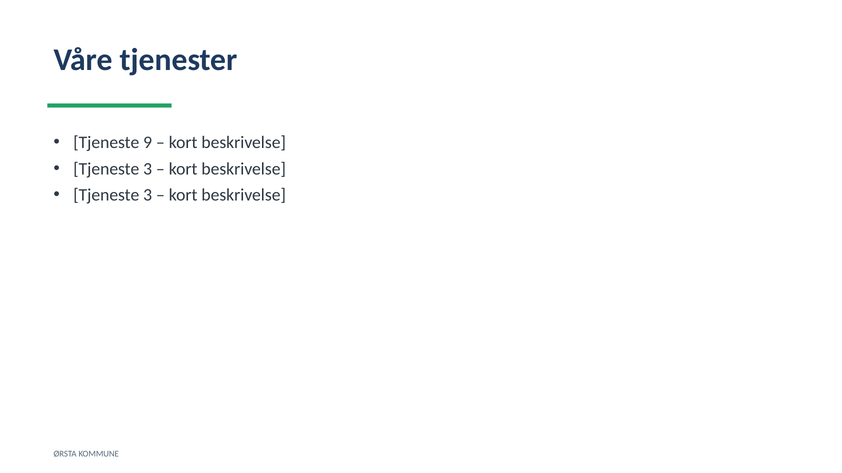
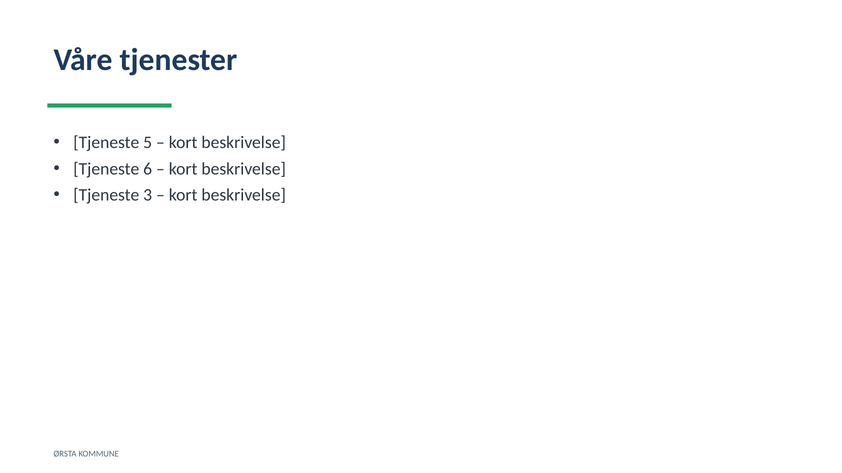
9: 9 -> 5 (148, 143)
3: 3 -> 6 (148, 169)
